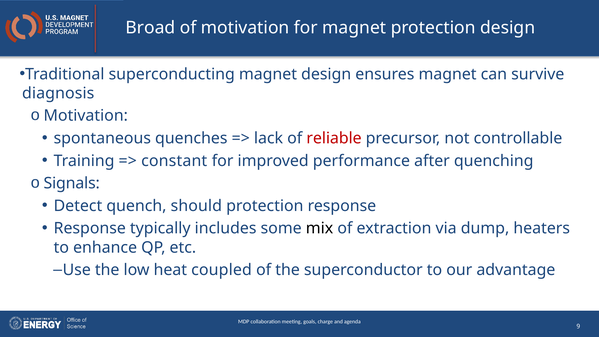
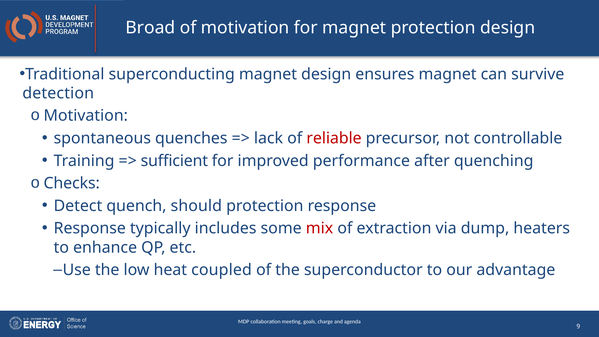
diagnosis: diagnosis -> detection (58, 93)
constant: constant -> sufficient (174, 161)
Signals: Signals -> Checks (72, 183)
mix colour: black -> red (320, 228)
